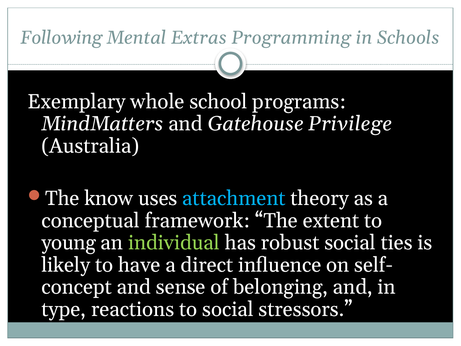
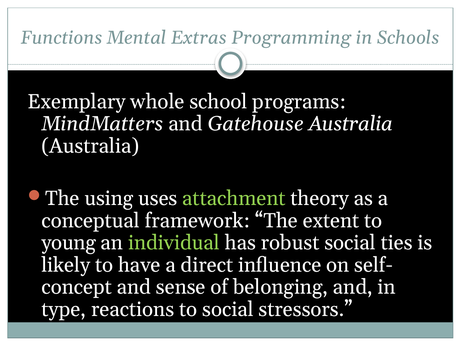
Following: Following -> Functions (62, 38)
Gatehouse Privilege: Privilege -> Australia (351, 124)
know: know -> using (109, 198)
attachment colour: light blue -> light green (234, 198)
